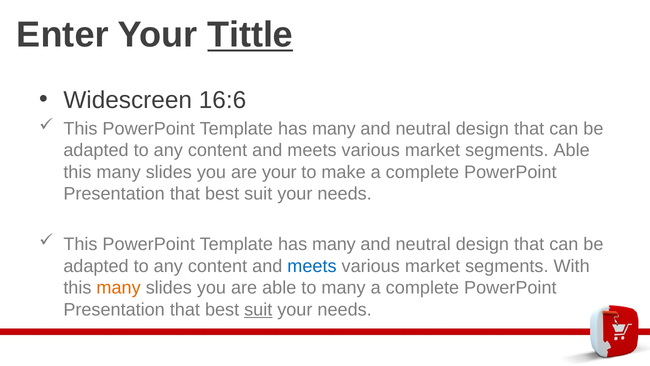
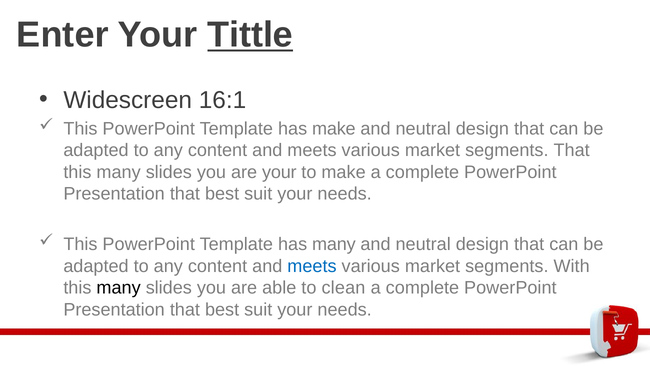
16:6: 16:6 -> 16:1 (223, 100)
many: many -> make (334, 129)
segments Able: Able -> That (572, 150)
many colour: orange -> black (119, 288)
to many: many -> clean (343, 288)
suit underline: present -> none (258, 309)
